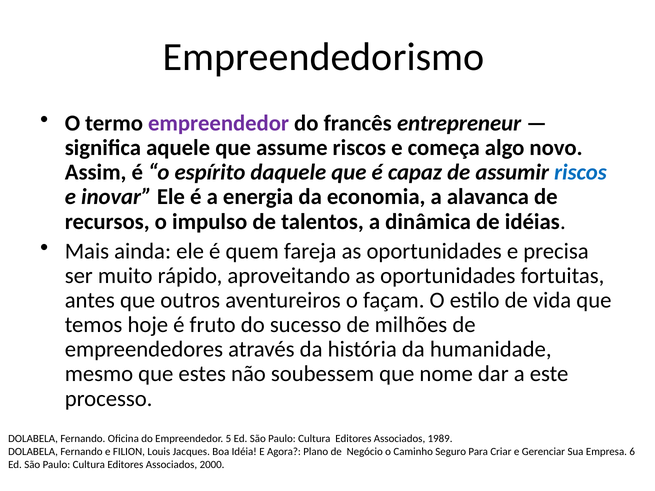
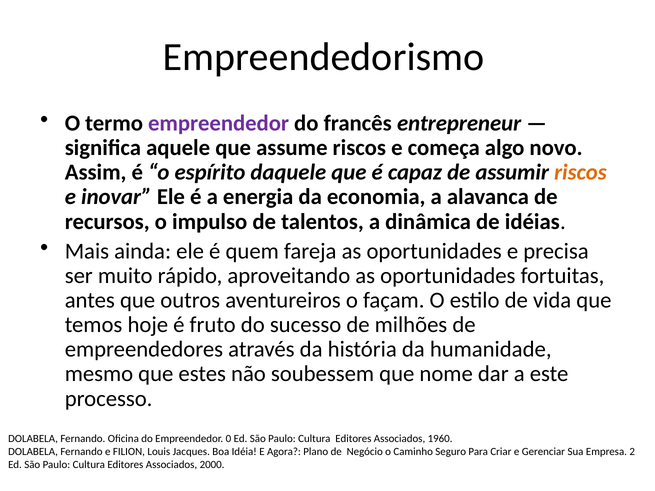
riscos colour: blue -> orange (580, 173)
5: 5 -> 0 (228, 439)
1989: 1989 -> 1960 (440, 439)
6: 6 -> 2 (632, 452)
